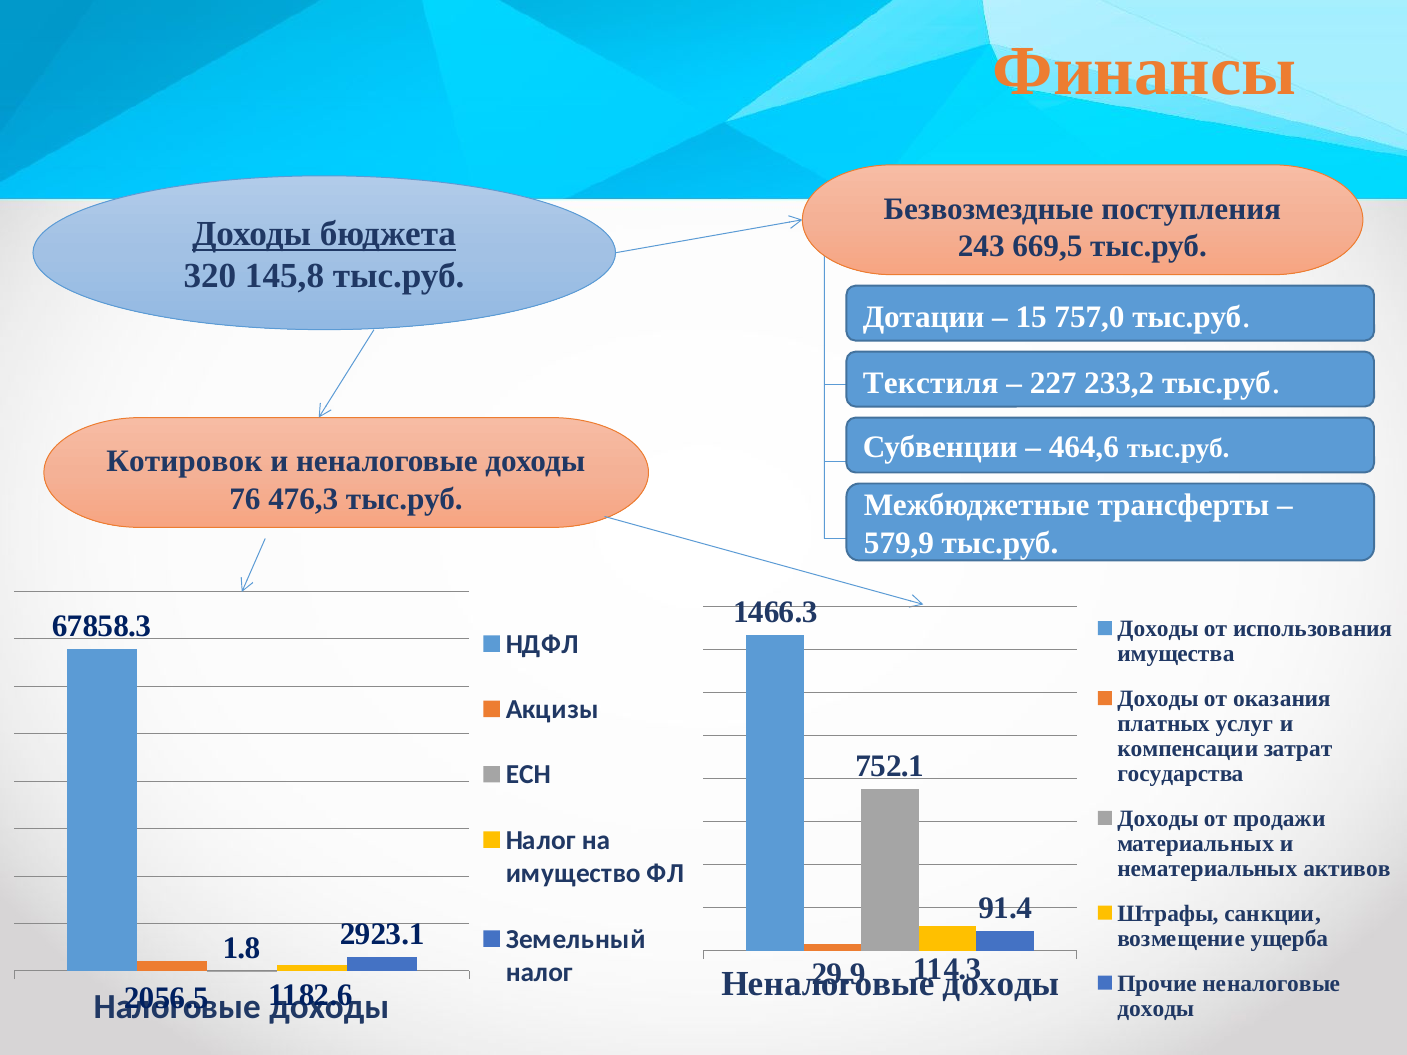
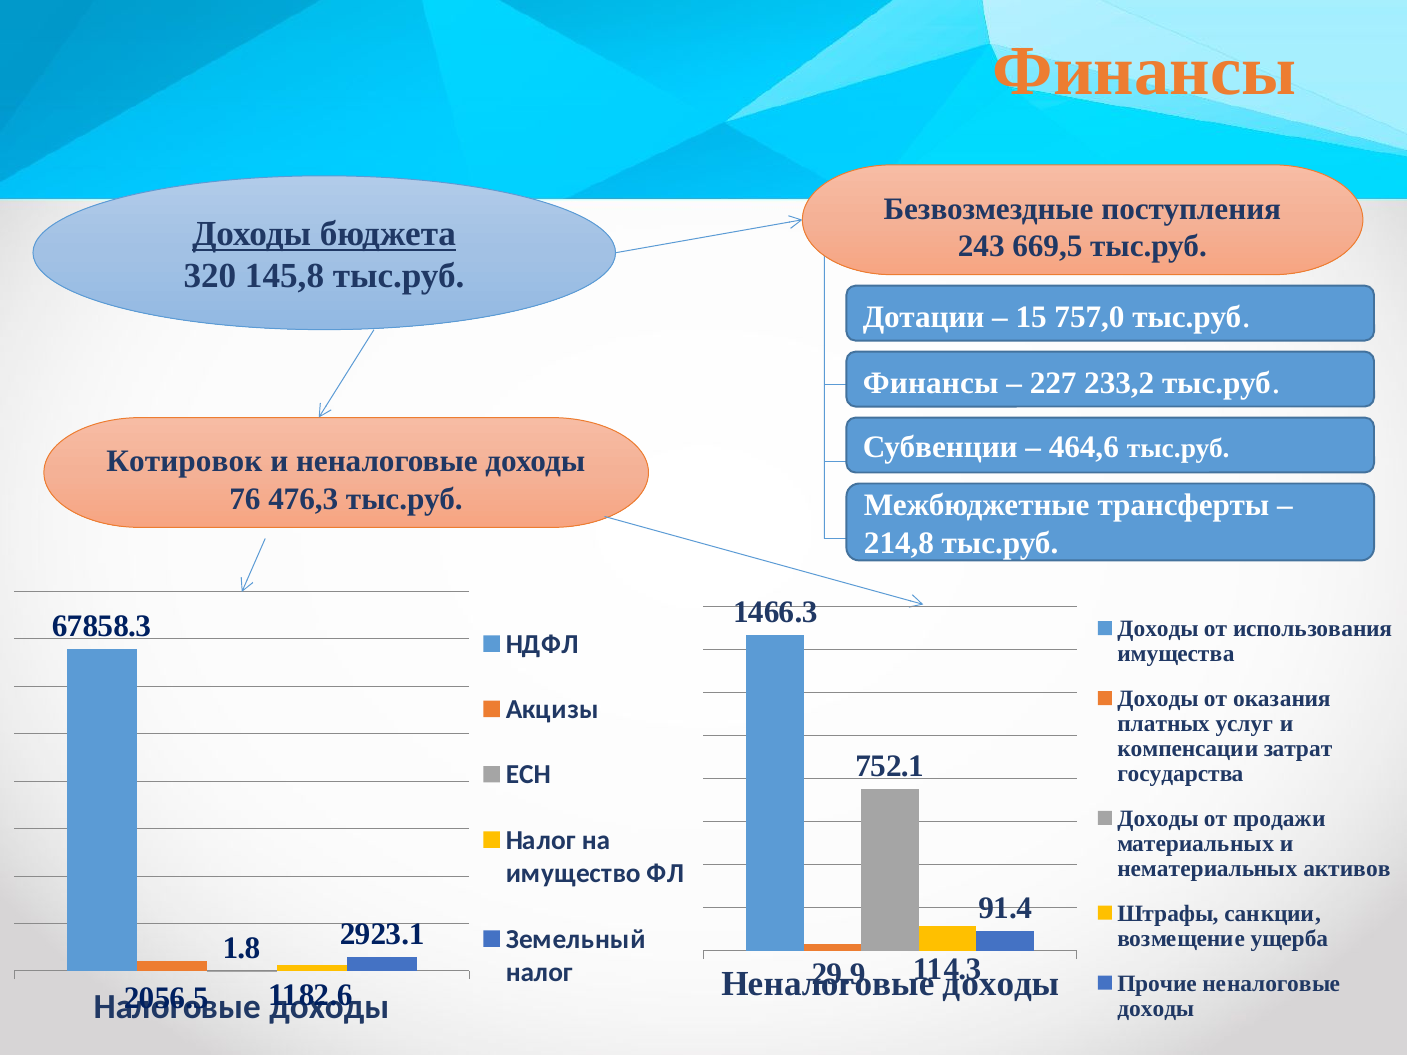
Текстиля: Текстиля -> Финансы (931, 383)
579,9: 579,9 -> 214,8 (899, 543)
